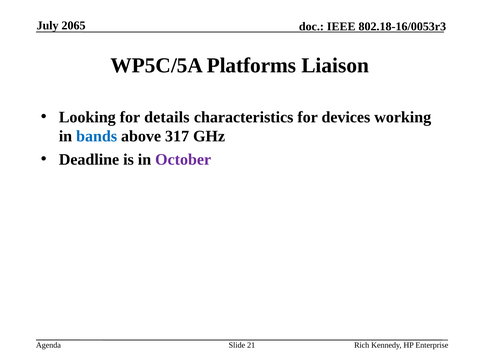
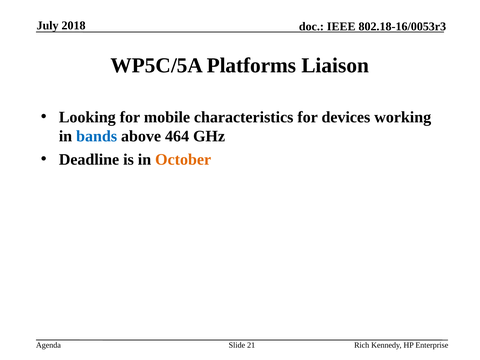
2065: 2065 -> 2018 (74, 25)
details: details -> mobile (167, 117)
317: 317 -> 464 (177, 136)
October colour: purple -> orange (183, 160)
